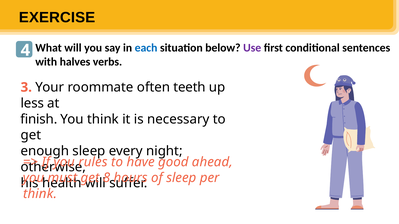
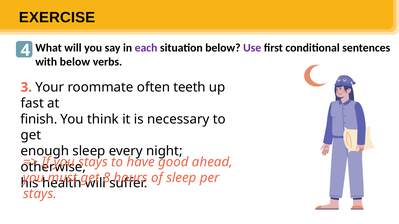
each colour: blue -> purple (146, 48)
with halves: halves -> below (75, 62)
less: less -> fast (32, 103)
rules: rules -> stays (93, 162)
think: think -> stays (40, 194)
